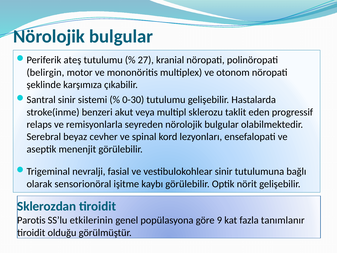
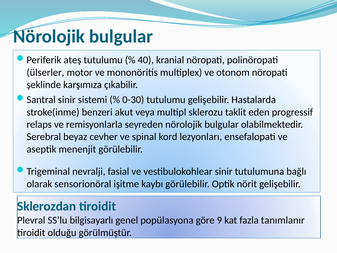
27: 27 -> 40 (146, 60)
belirgin: belirgin -> ülserler (45, 72)
Parotis: Parotis -> Plevral (31, 220)
etkilerinin: etkilerinin -> bilgisayarlı (91, 220)
